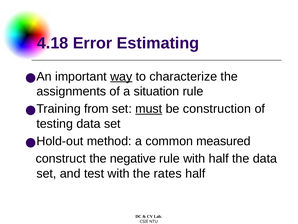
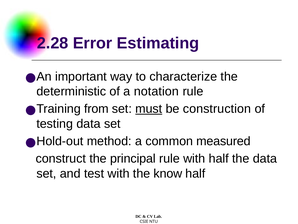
4.18: 4.18 -> 2.28 (53, 43)
way underline: present -> none (121, 76)
assignments: assignments -> deterministic (71, 91)
situation: situation -> notation (156, 91)
negative: negative -> principal (133, 158)
rates: rates -> know (168, 173)
